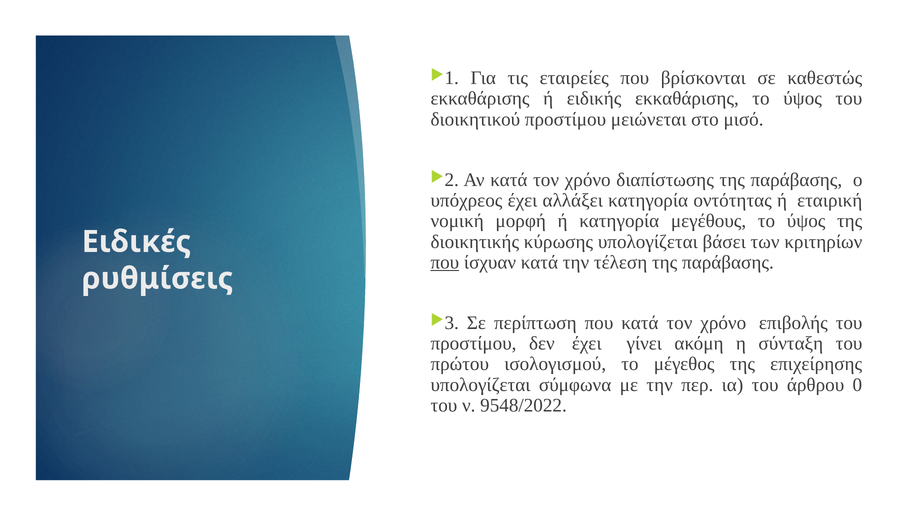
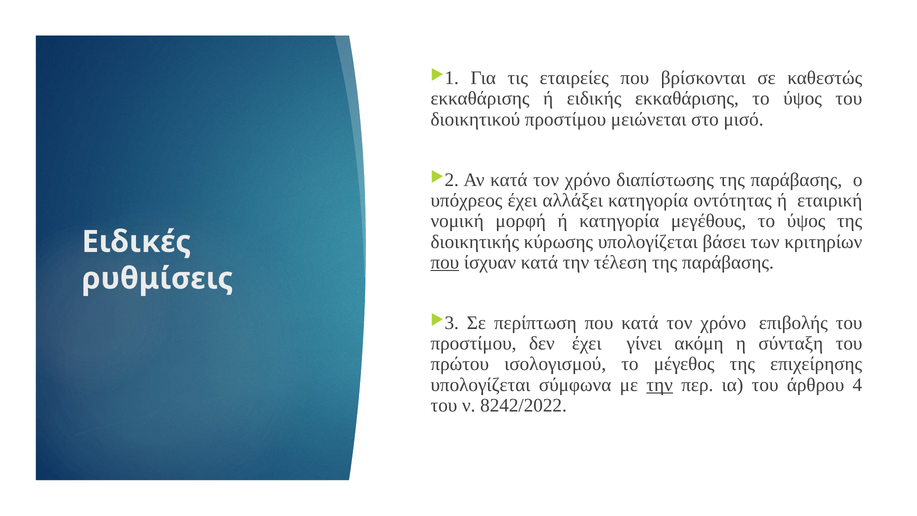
την underline: none -> present (660, 385)
0: 0 -> 4 (857, 385)
9548/2022: 9548/2022 -> 8242/2022 (524, 405)
